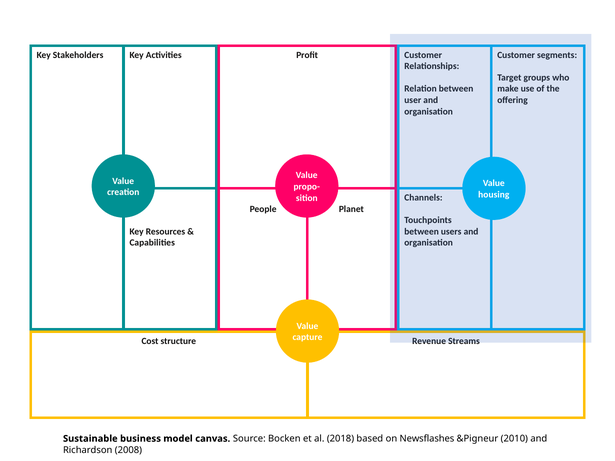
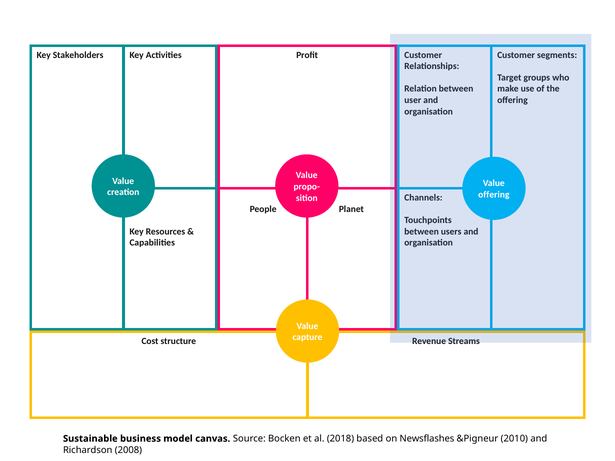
housing: housing -> offering (494, 195)
